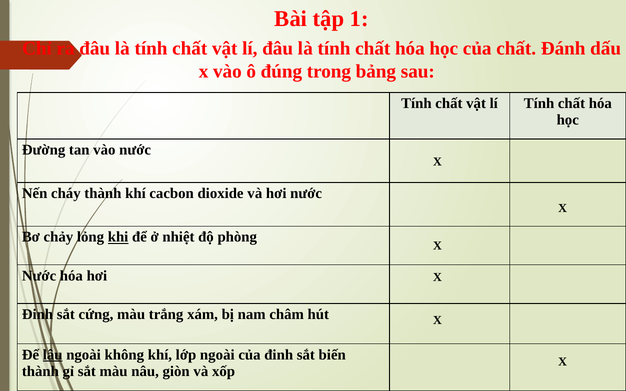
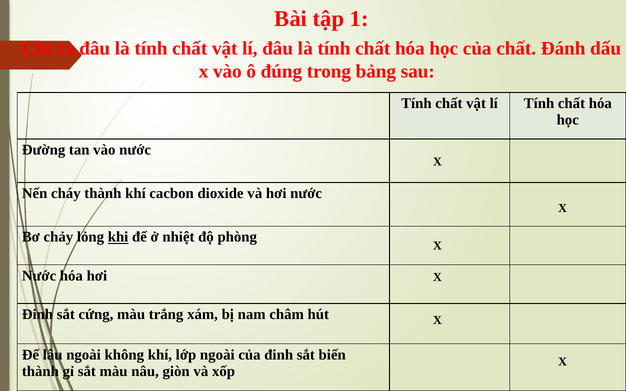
lâu underline: present -> none (53, 355)
